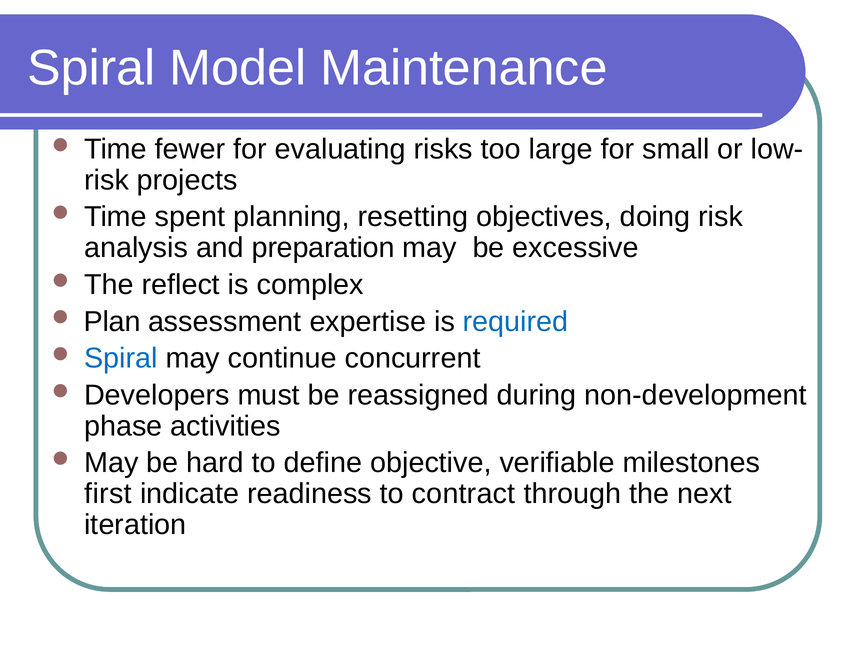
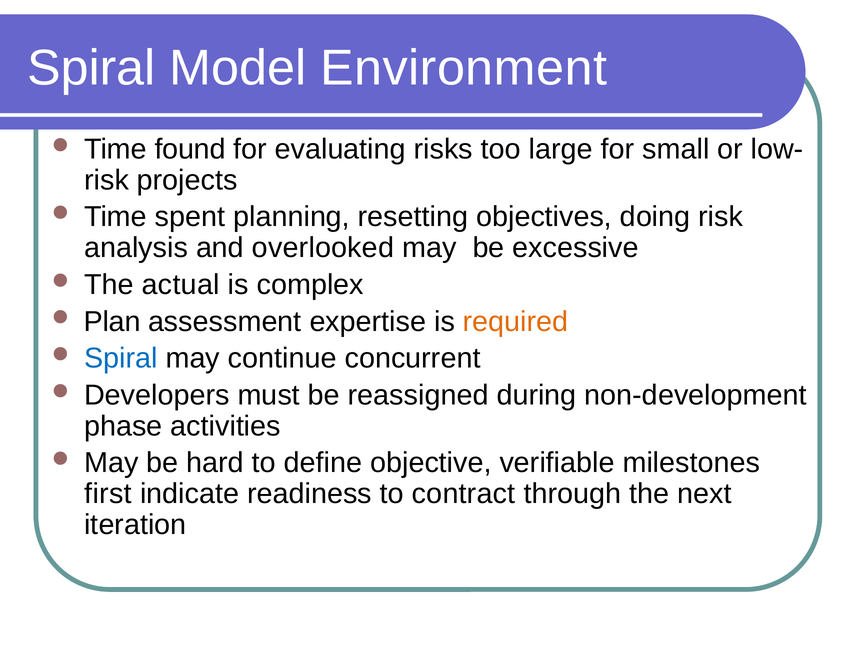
Maintenance: Maintenance -> Environment (464, 68)
fewer: fewer -> found (190, 149)
preparation: preparation -> overlooked (323, 248)
reflect: reflect -> actual (181, 285)
required colour: blue -> orange (516, 322)
